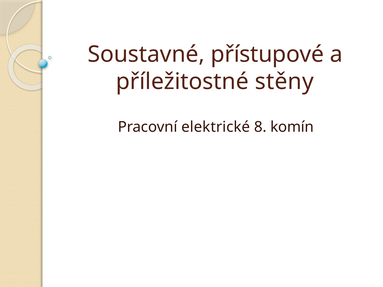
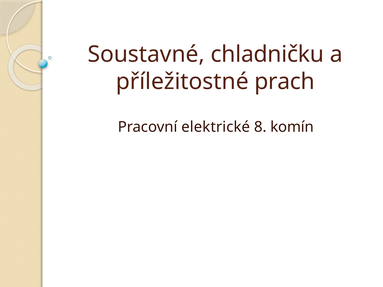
přístupové: přístupové -> chladničku (267, 54)
stěny: stěny -> prach (285, 82)
